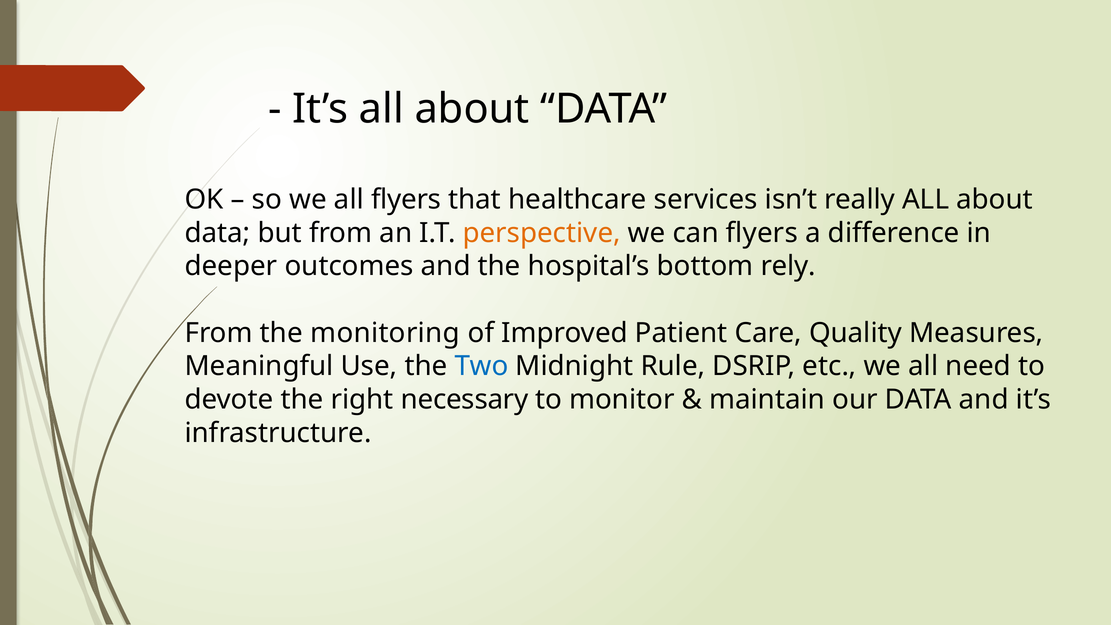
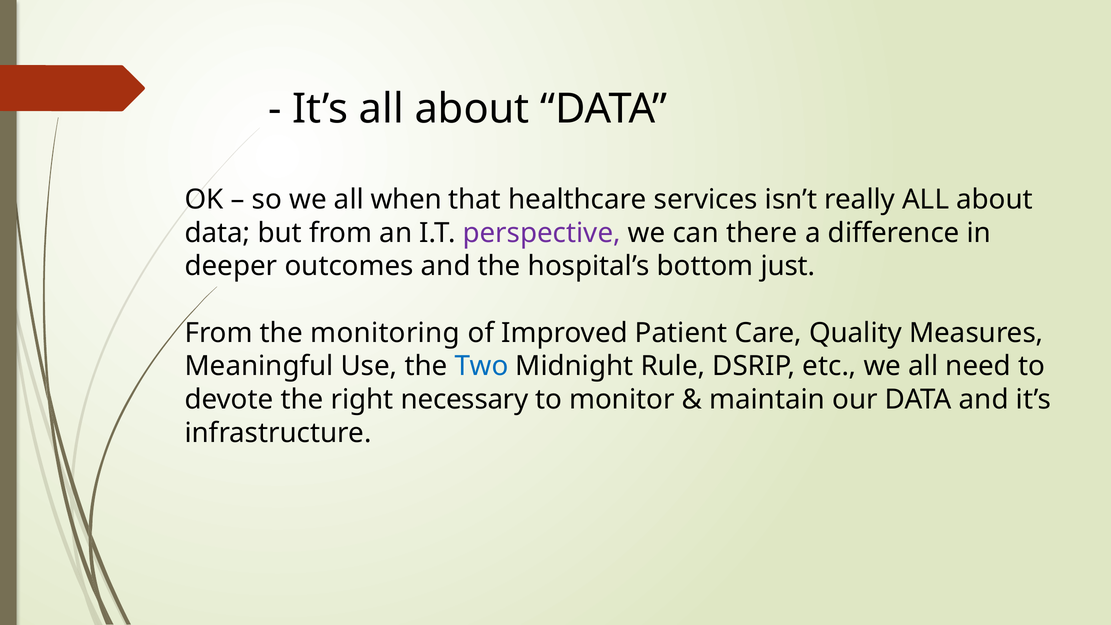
all flyers: flyers -> when (406, 200)
perspective colour: orange -> purple (542, 233)
can flyers: flyers -> there (762, 233)
rely: rely -> just (788, 266)
